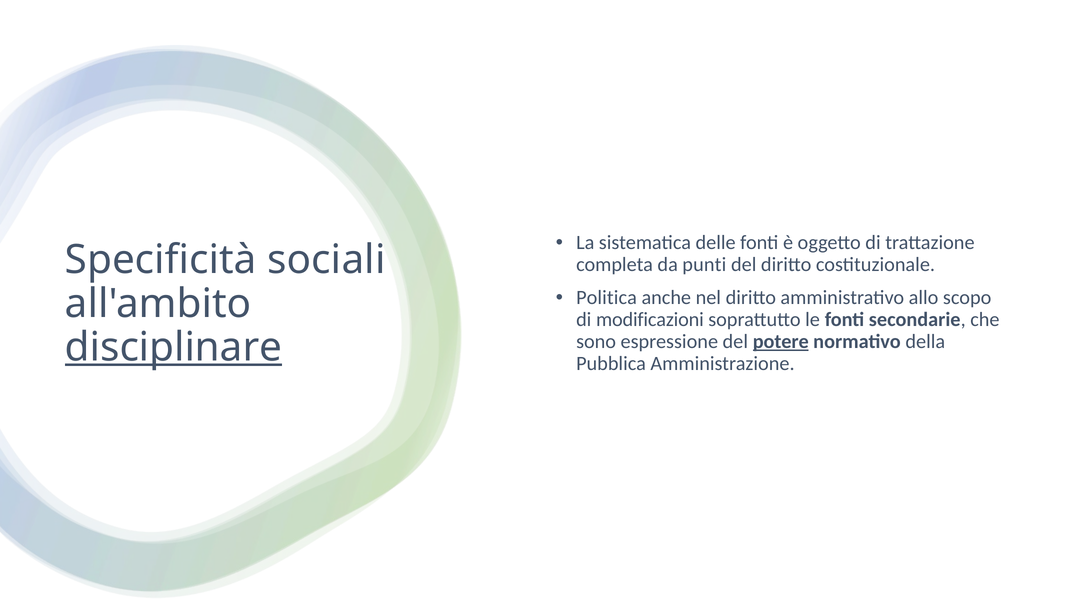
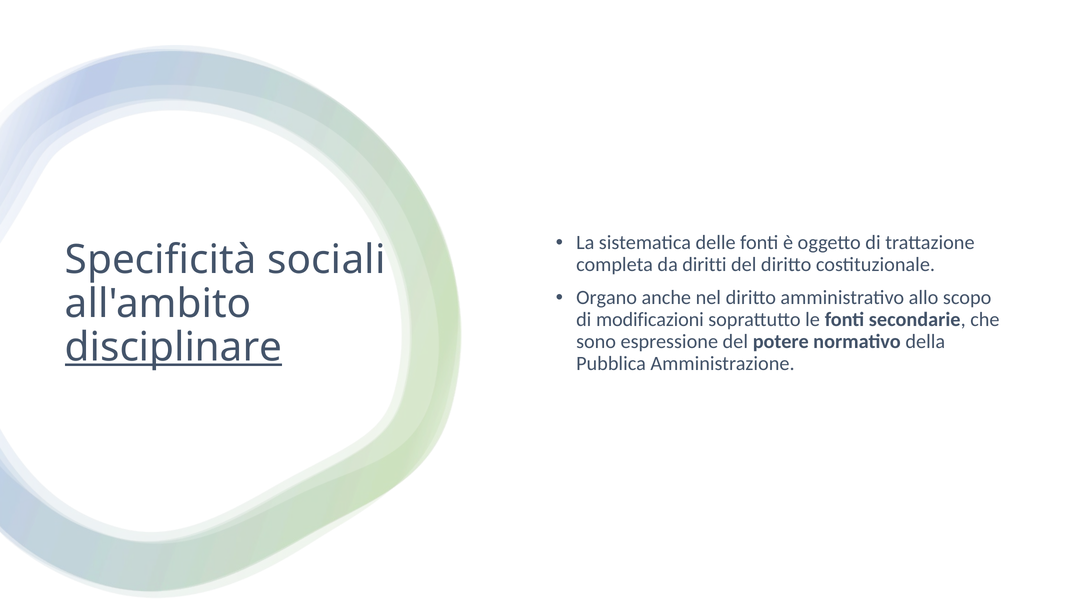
punti: punti -> diritti (704, 265)
Politica: Politica -> Organo (607, 298)
potere underline: present -> none (781, 342)
